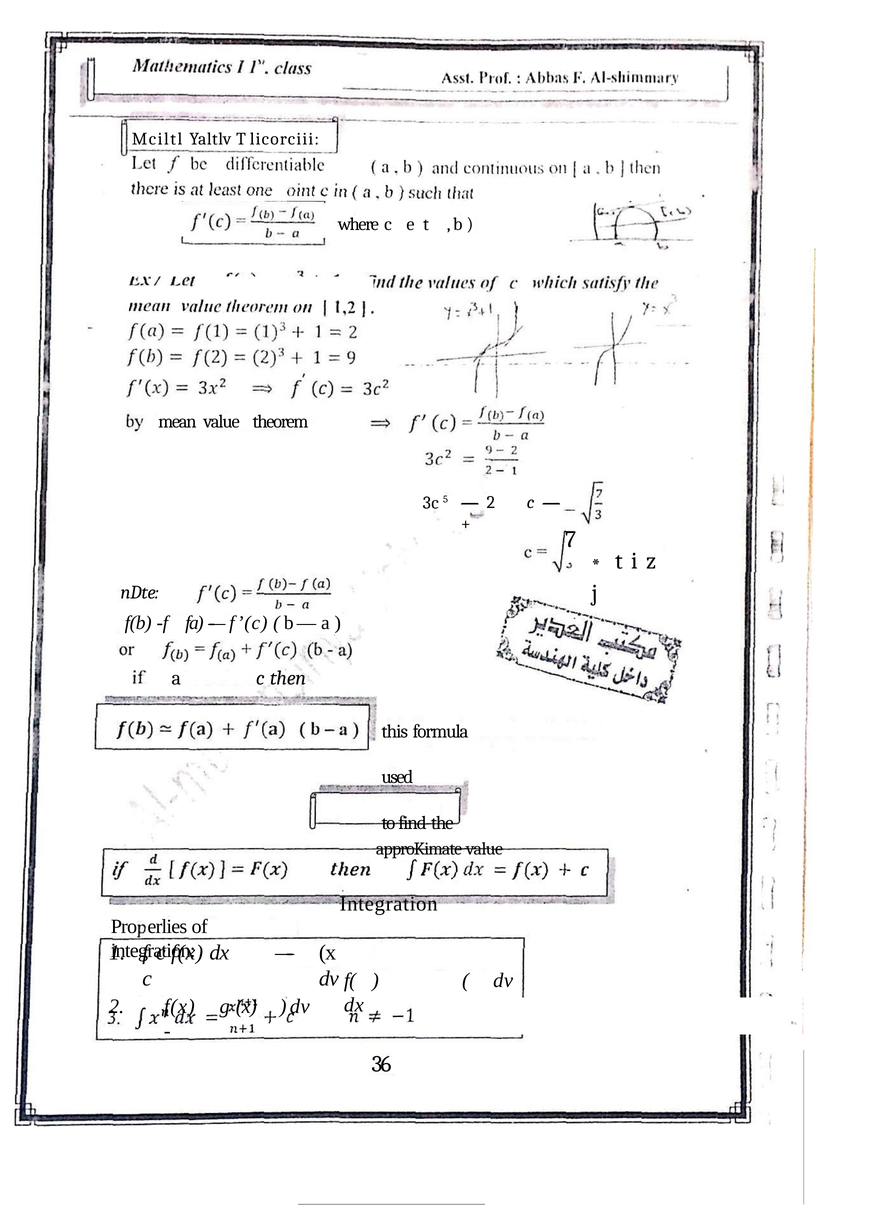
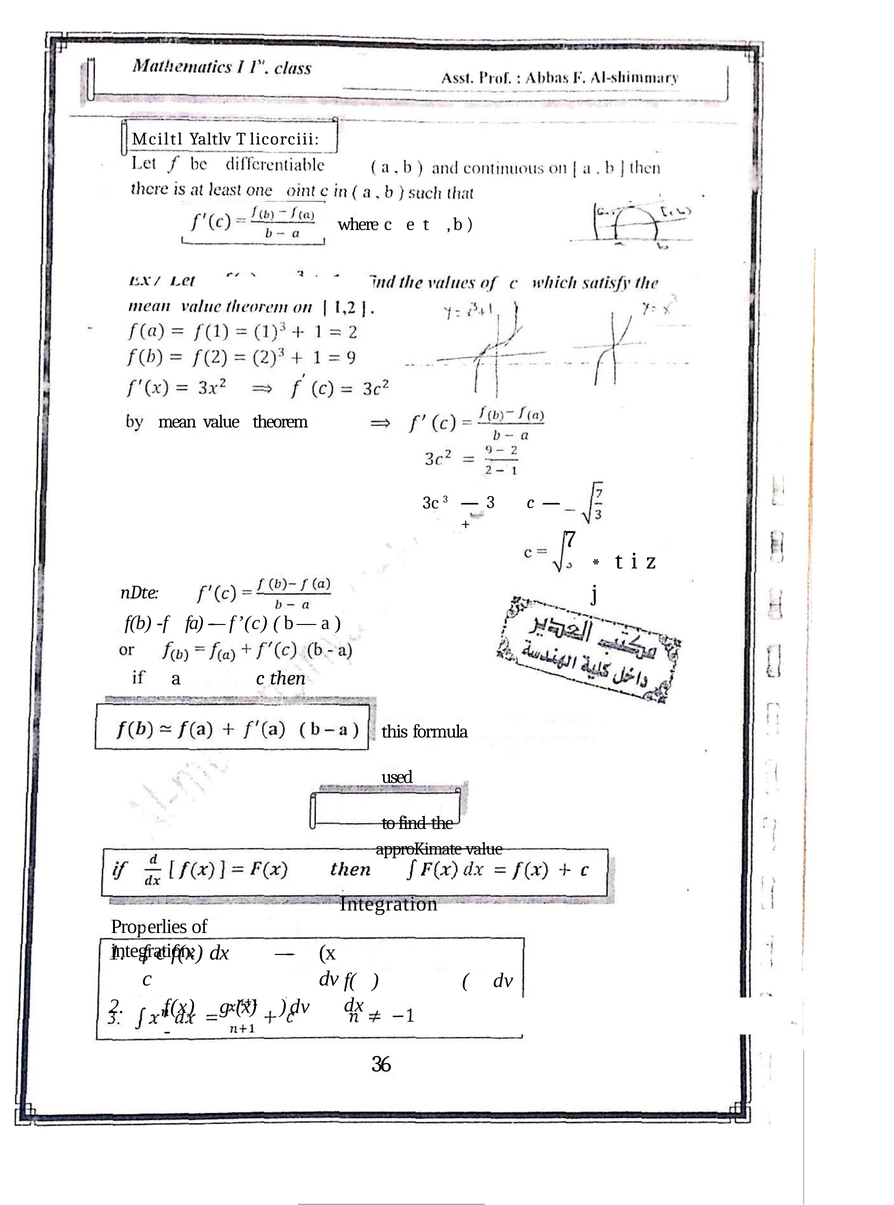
3c 5: 5 -> 3 (445, 500)
2: 2 -> 3 (491, 503)
